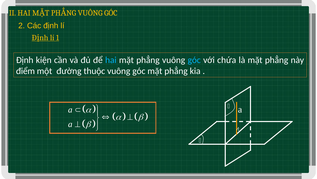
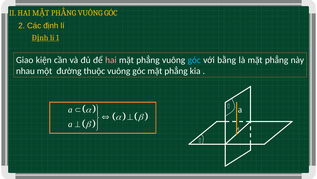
Định: Định -> Giao (25, 60)
hai colour: light blue -> pink (111, 60)
chứa: chứa -> bằng (227, 60)
điểm: điểm -> nhau (25, 71)
